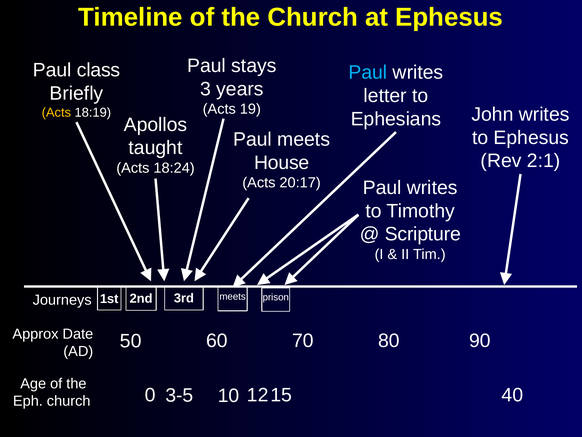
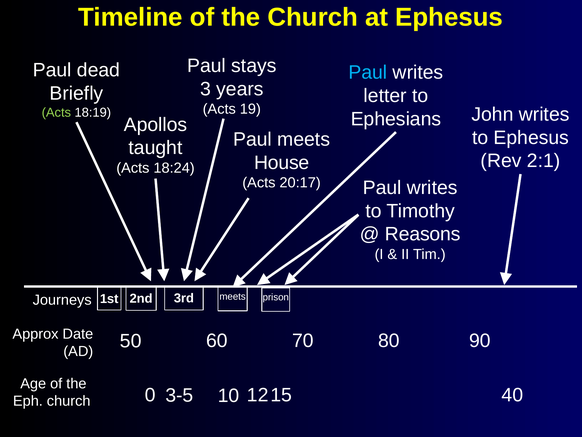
class: class -> dead (98, 70)
Acts colour: yellow -> light green (56, 112)
Scripture: Scripture -> Reasons (423, 234)
